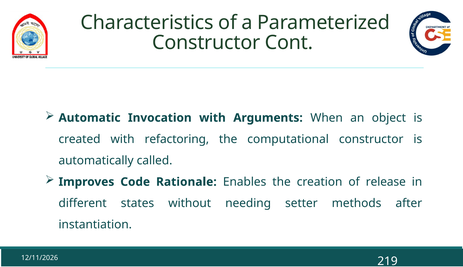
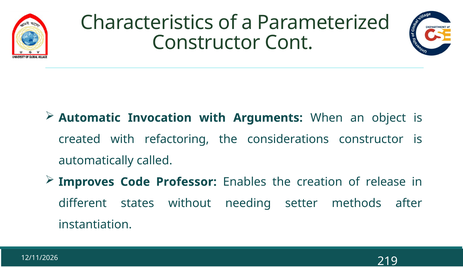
computational: computational -> considerations (288, 139)
Rationale: Rationale -> Professor (186, 182)
